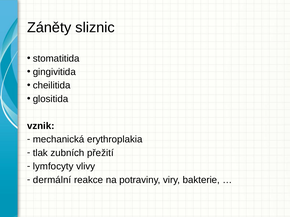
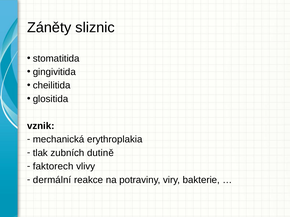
přežití: přežití -> dutině (100, 153)
lymfocyty: lymfocyty -> faktorech (53, 167)
